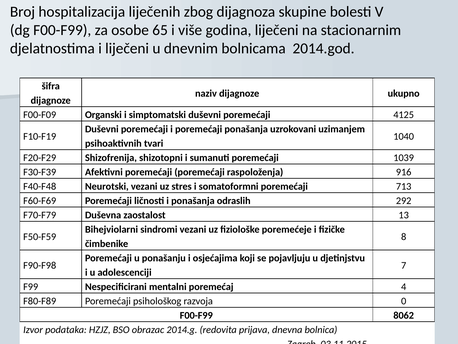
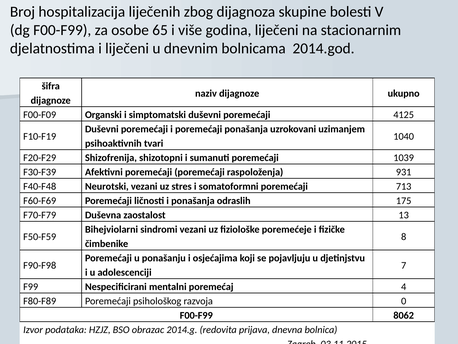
916: 916 -> 931 (404, 172)
292: 292 -> 175 (404, 201)
